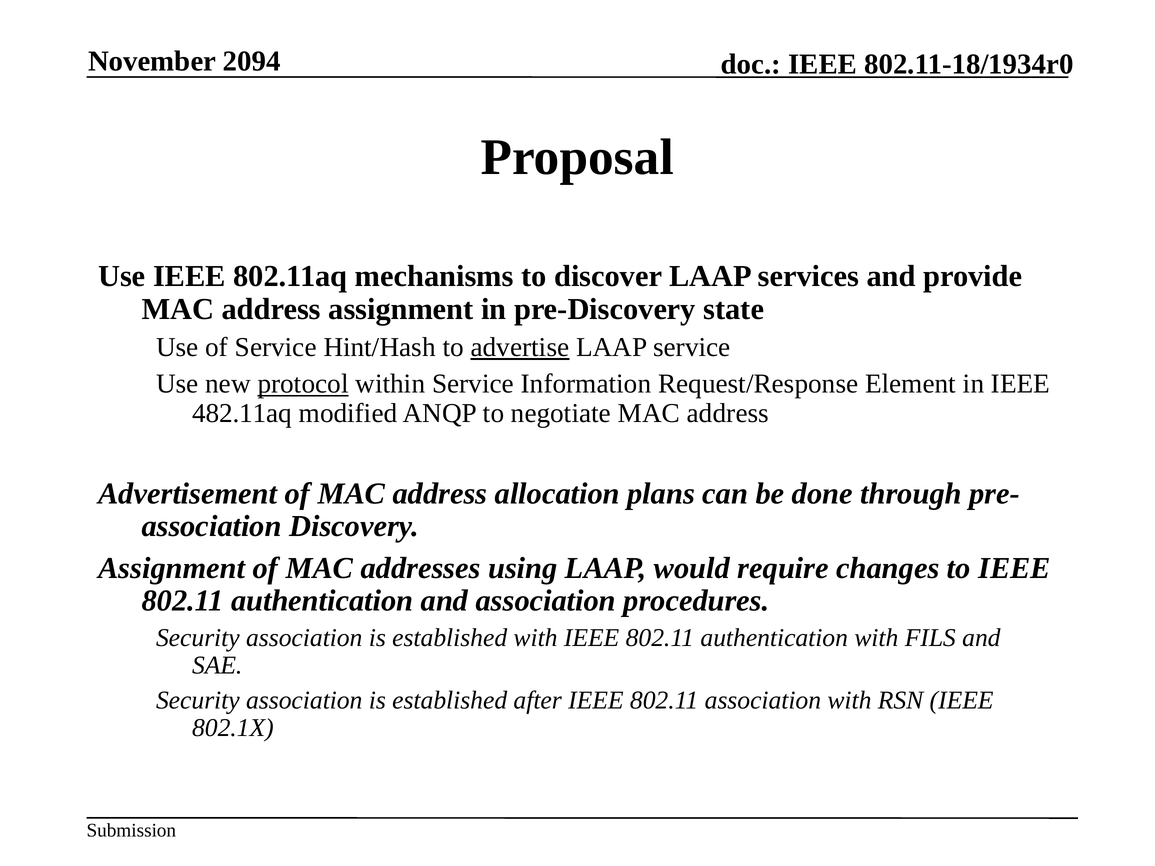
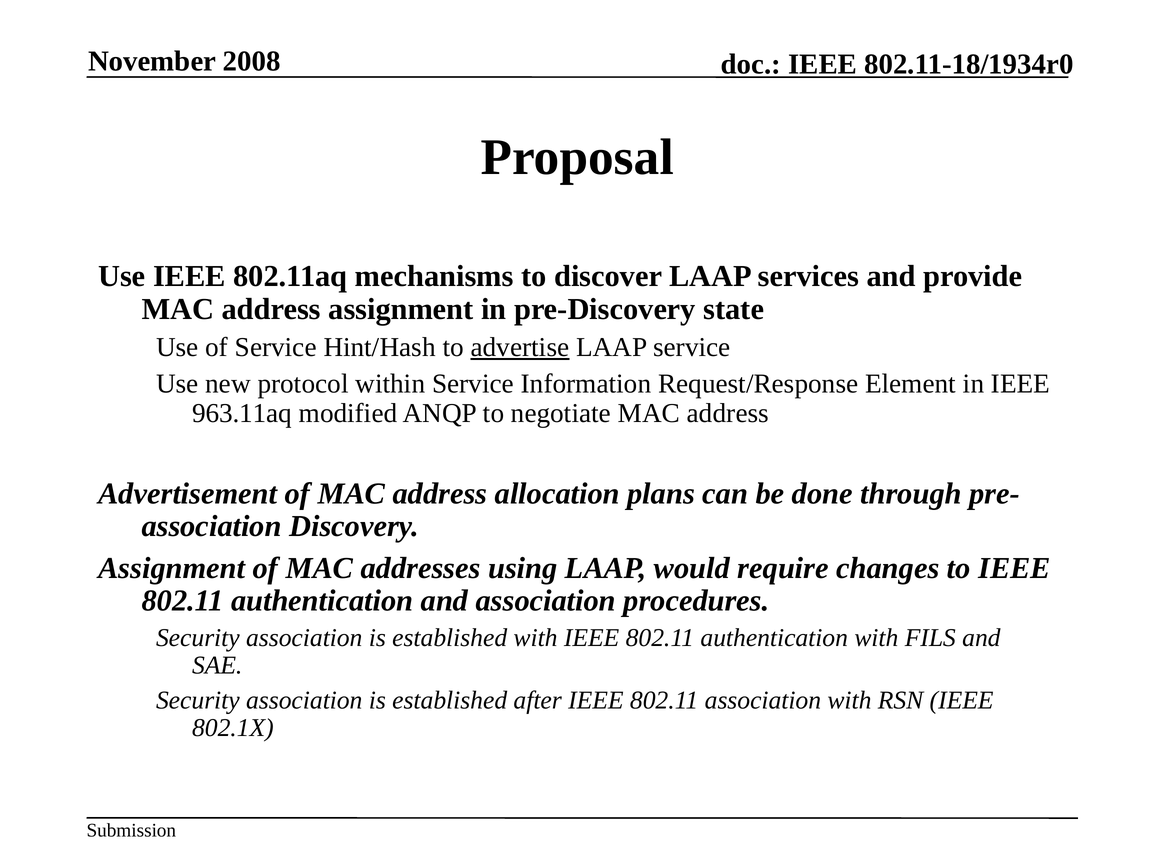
2094: 2094 -> 2008 (252, 61)
protocol underline: present -> none (303, 384)
482.11aq: 482.11aq -> 963.11aq (242, 413)
